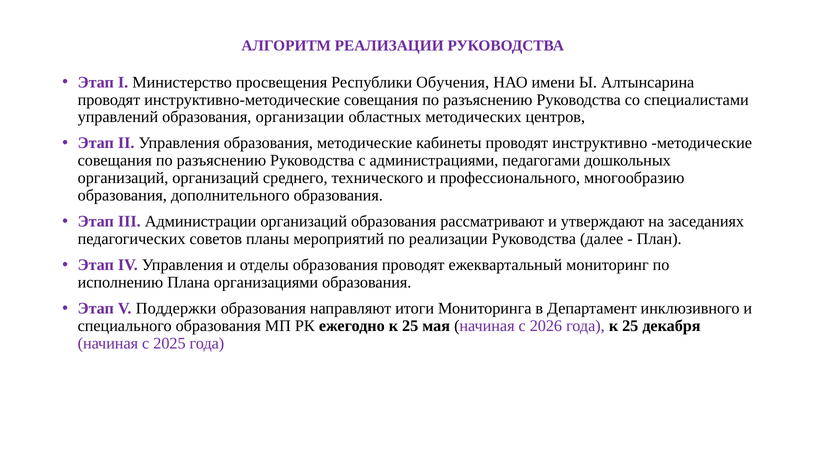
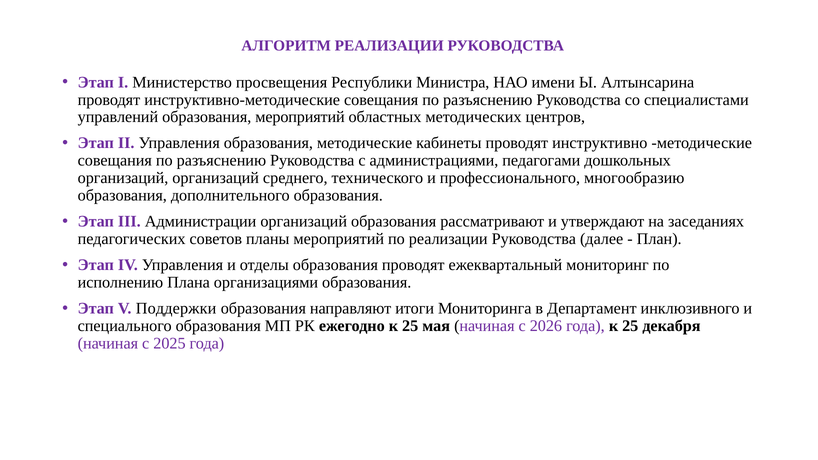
Обучения: Обучения -> Министра (453, 82)
образования организации: организации -> мероприятий (300, 117)
